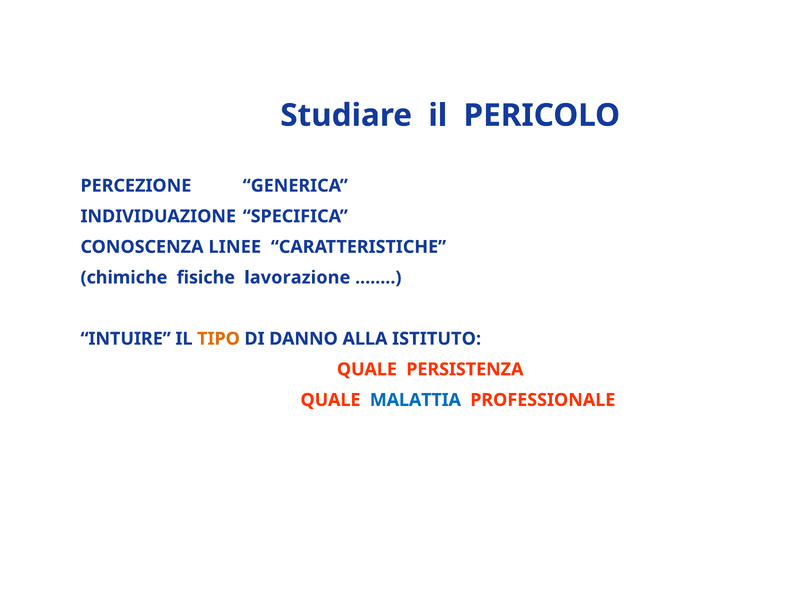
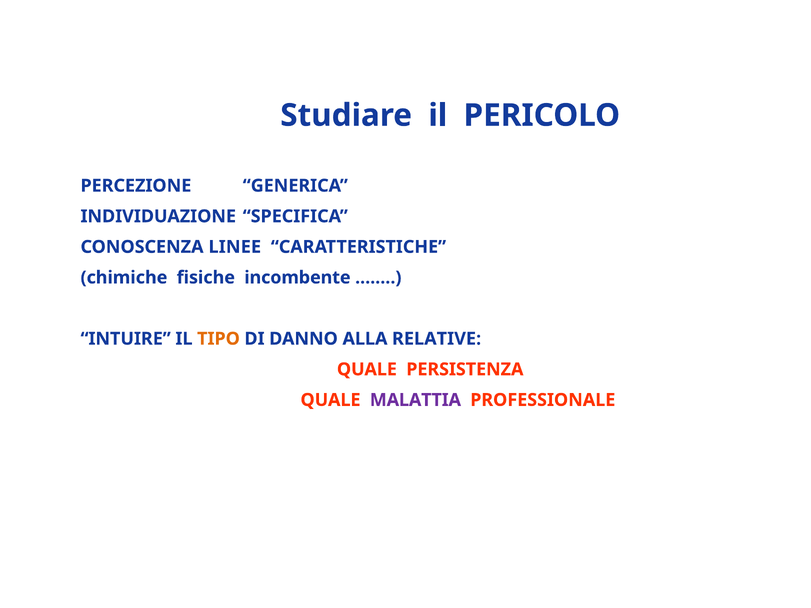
lavorazione: lavorazione -> incombente (297, 278)
ISTITUTO: ISTITUTO -> RELATIVE (437, 339)
MALATTIA colour: blue -> purple (415, 400)
